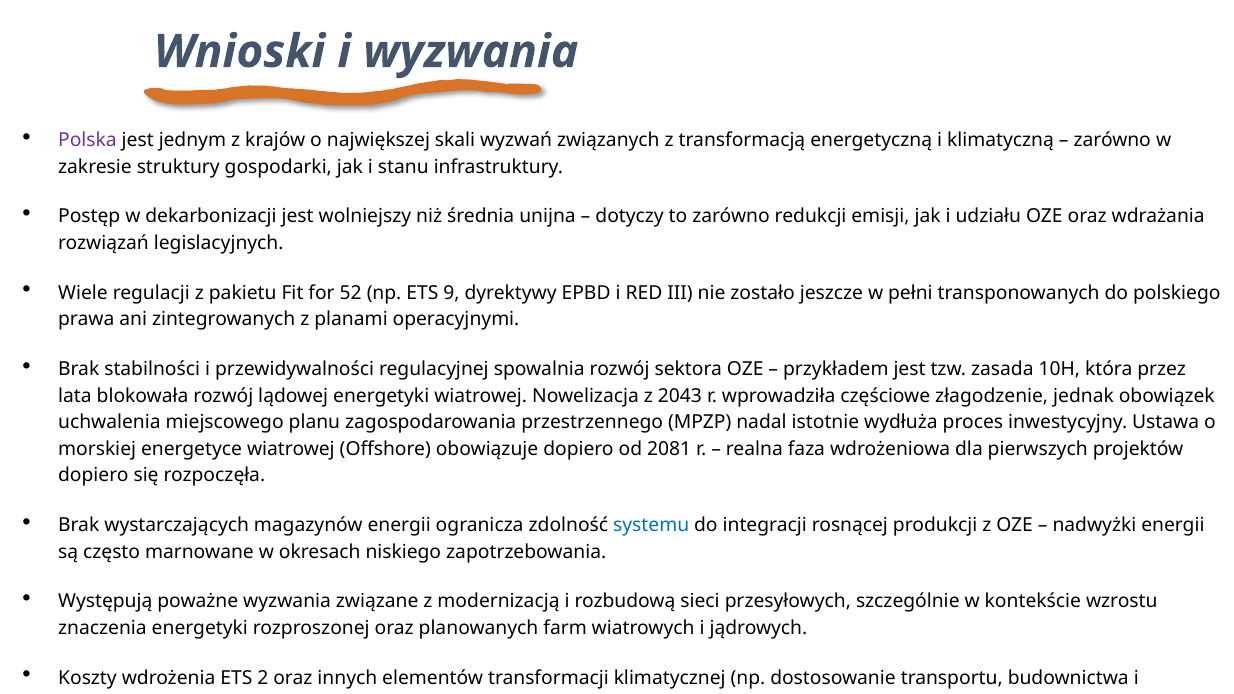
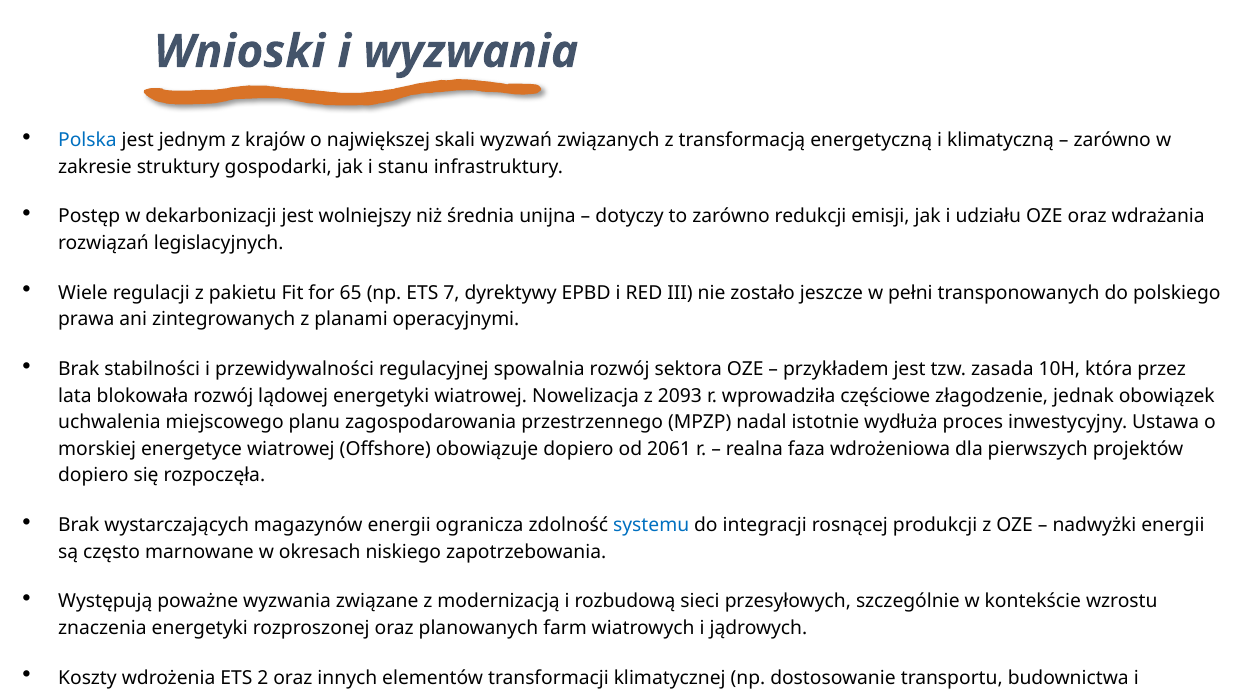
Polska colour: purple -> blue (87, 140)
52: 52 -> 65 (351, 293)
9: 9 -> 7 (451, 293)
2043: 2043 -> 2093 (680, 396)
2081: 2081 -> 2061 (669, 449)
